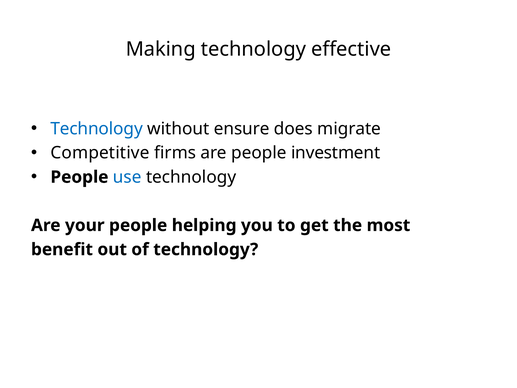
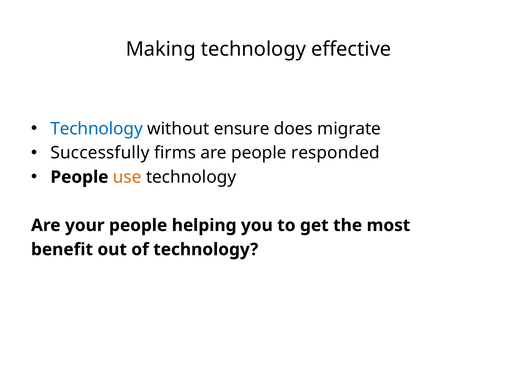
Competitive: Competitive -> Successfully (100, 153)
investment: investment -> responded (335, 153)
use colour: blue -> orange (127, 177)
